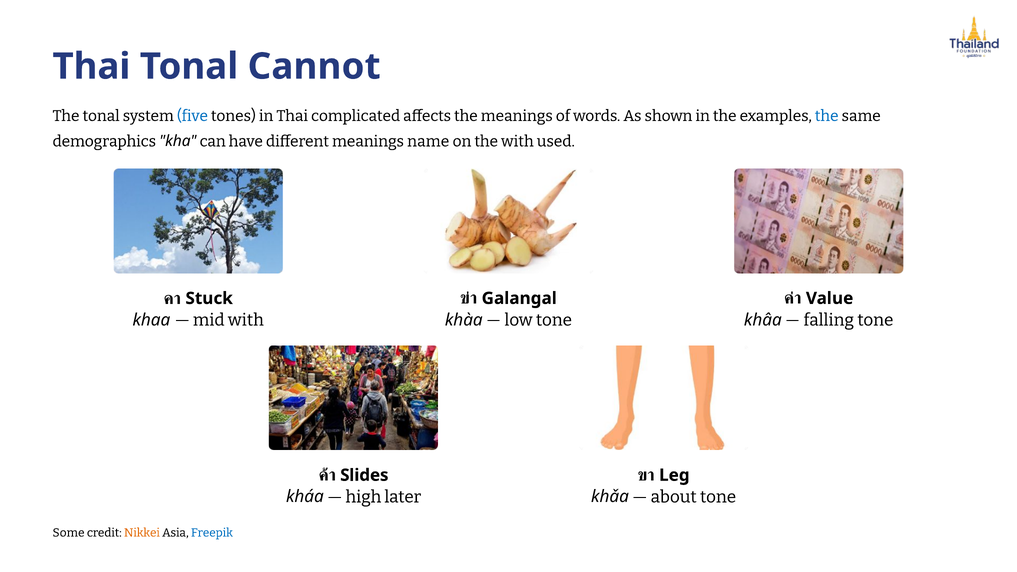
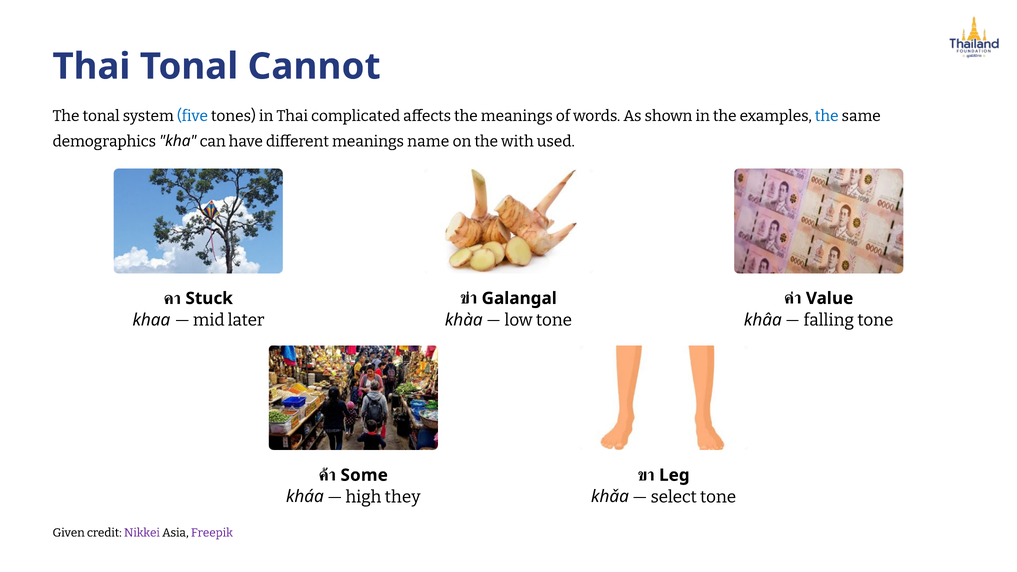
mid with: with -> later (246, 320)
Slides: Slides -> Some (364, 475)
later: later -> they (403, 497)
about: about -> select (674, 497)
Some: Some -> Given (69, 533)
Nikkei colour: orange -> purple (142, 533)
Freepik colour: blue -> purple (212, 533)
